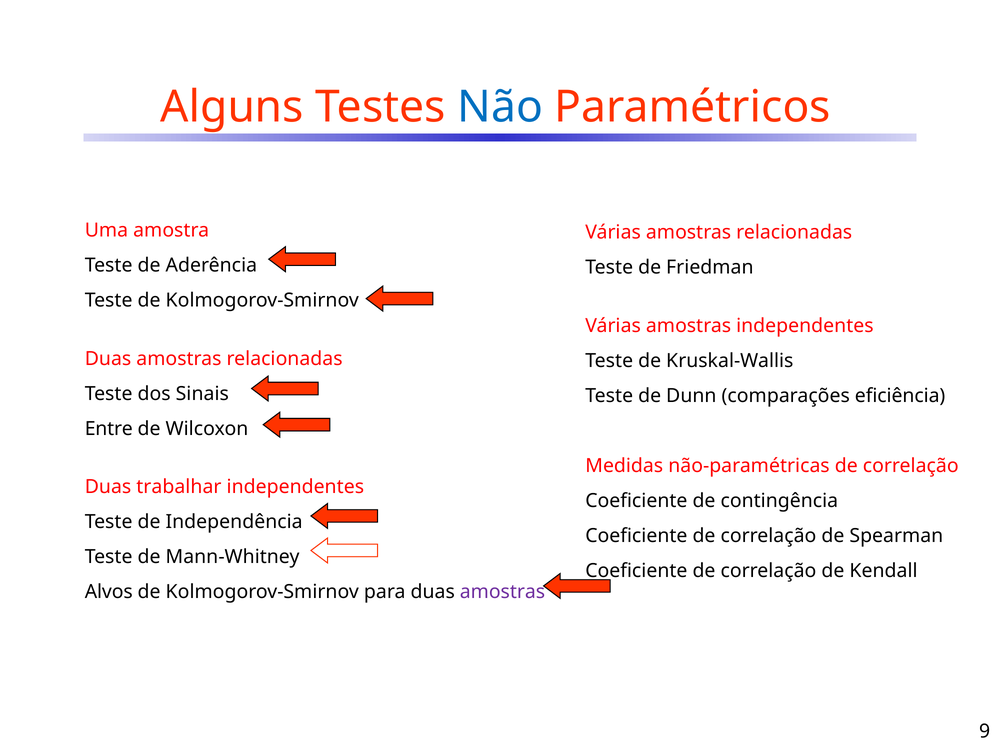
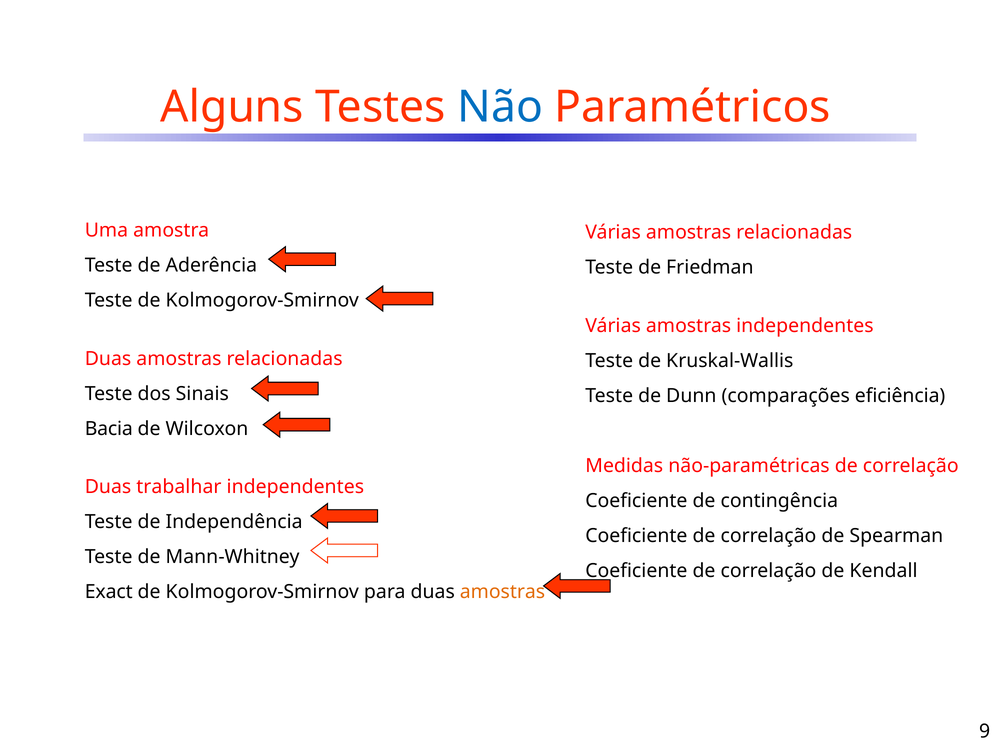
Entre: Entre -> Bacia (109, 429)
Alvos: Alvos -> Exact (109, 592)
amostras colour: purple -> orange (502, 592)
